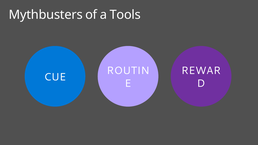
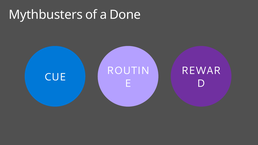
Tools: Tools -> Done (125, 15)
